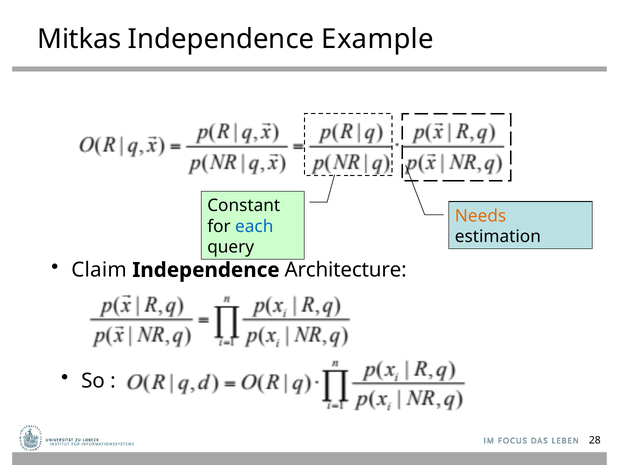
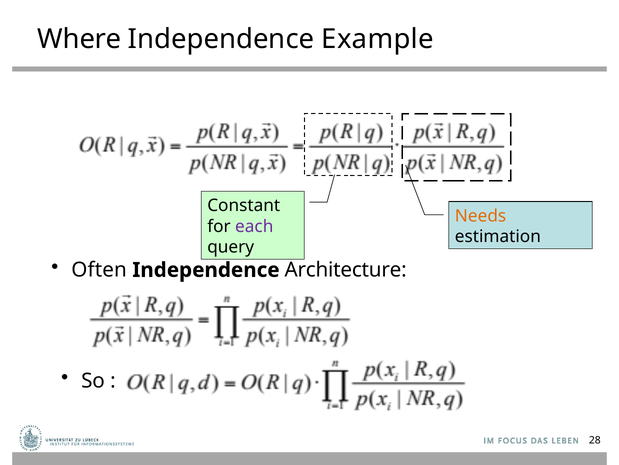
Mitkas: Mitkas -> Where (79, 39)
each colour: blue -> purple (254, 226)
Claim: Claim -> Often (99, 270)
